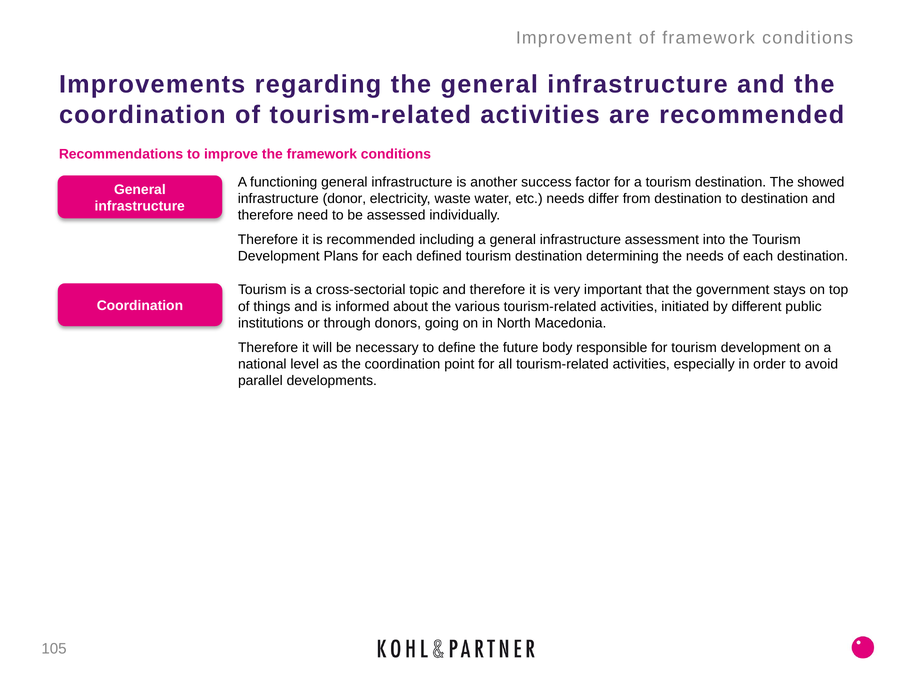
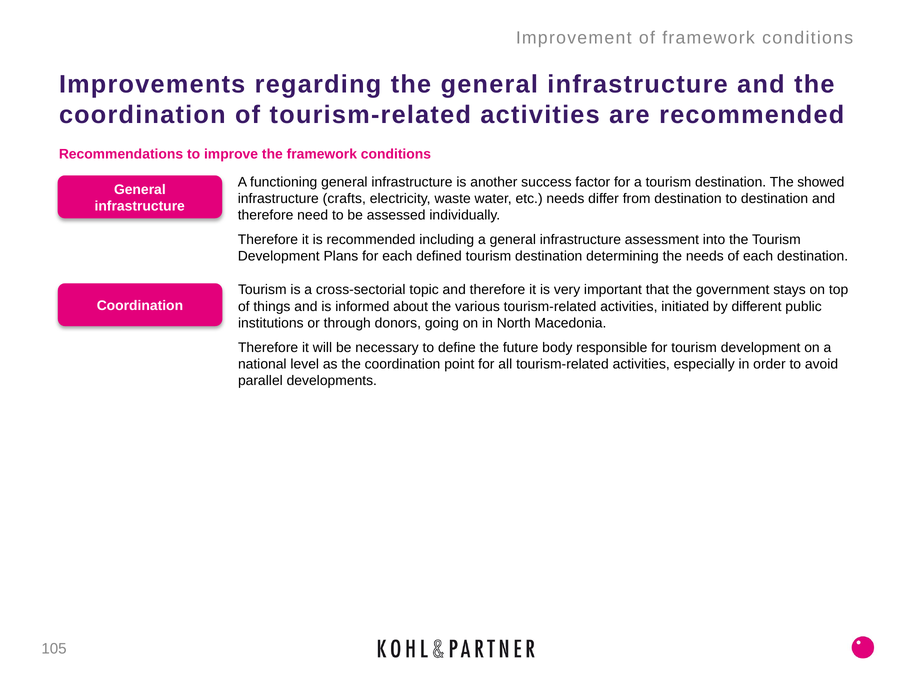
donor: donor -> crafts (344, 199)
